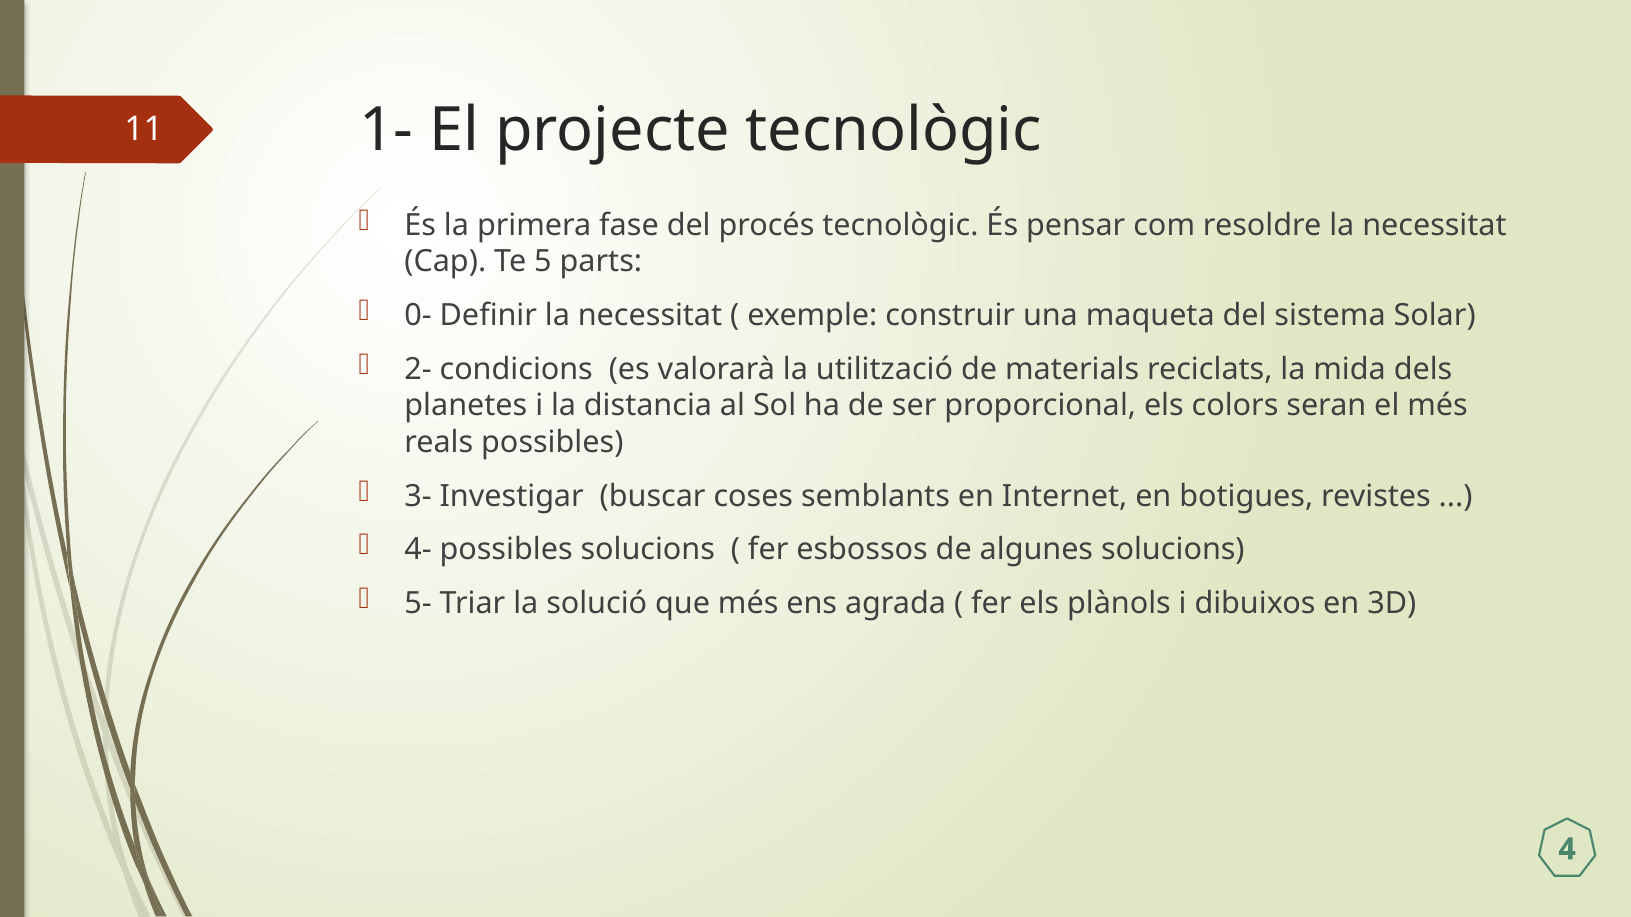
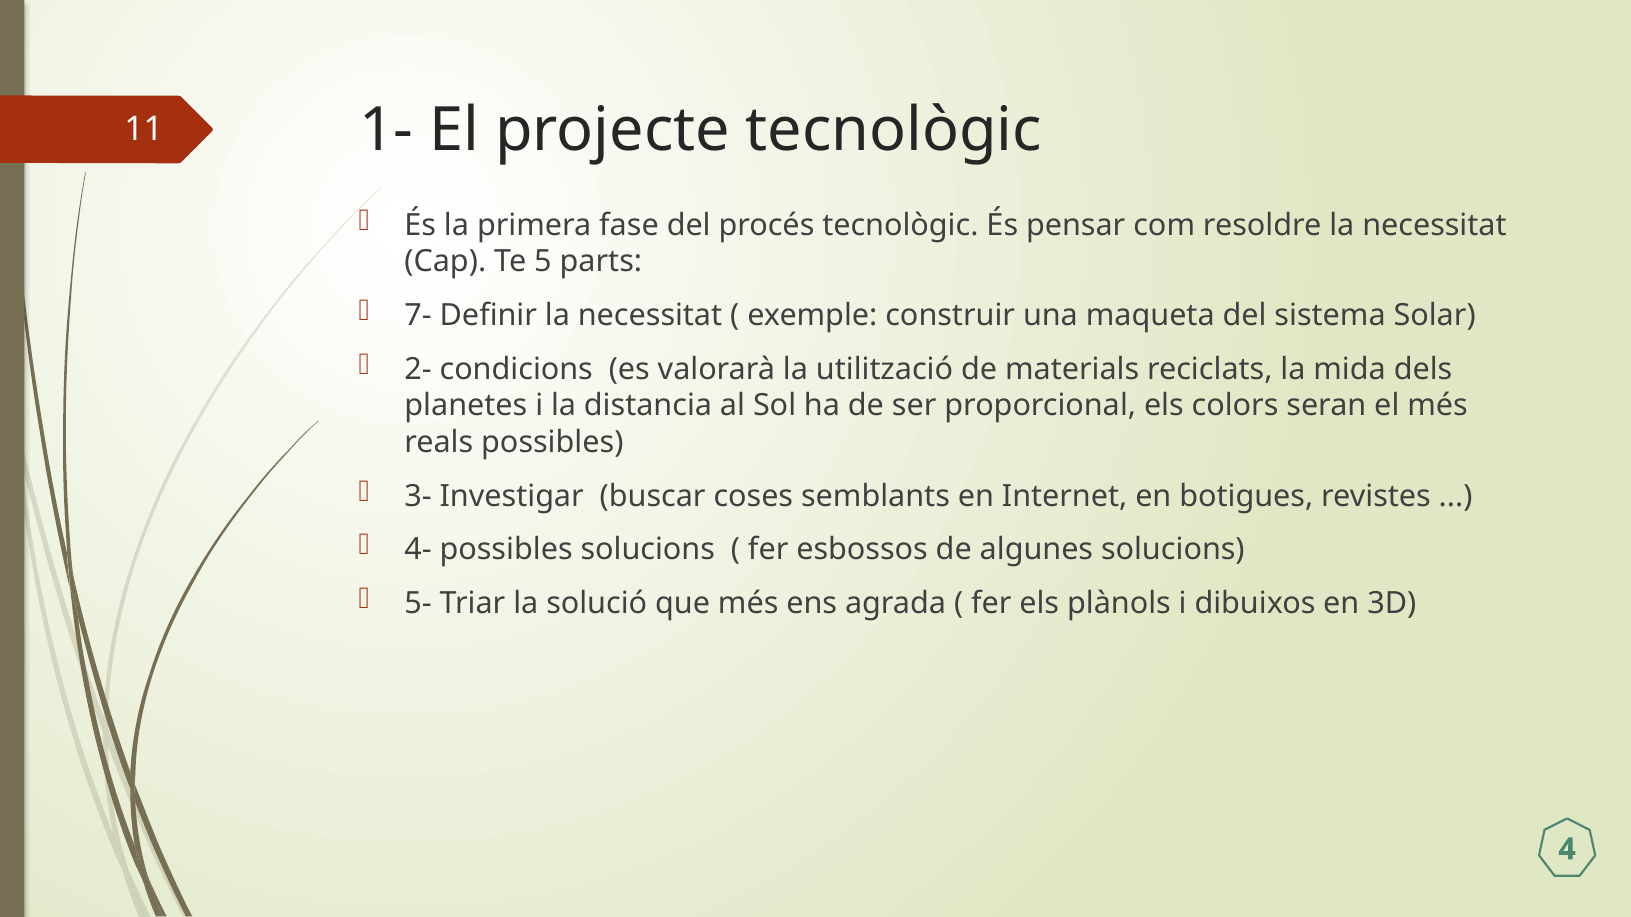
0-: 0- -> 7- (418, 316)
